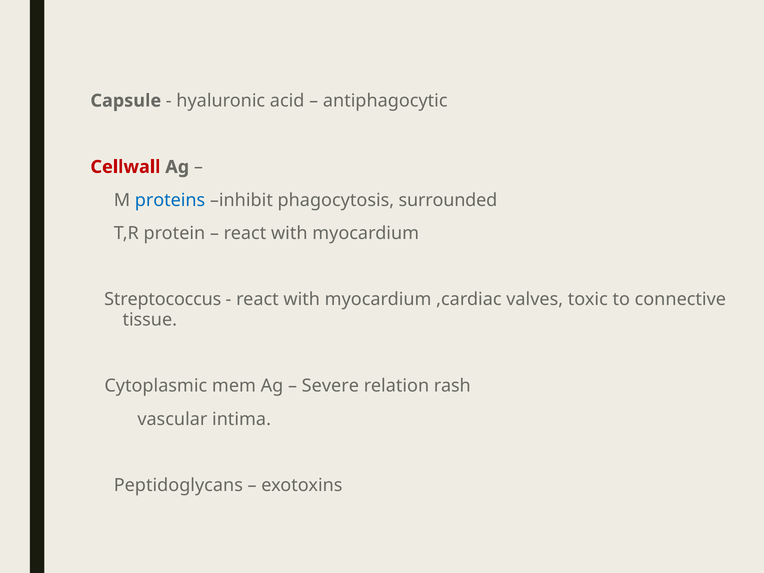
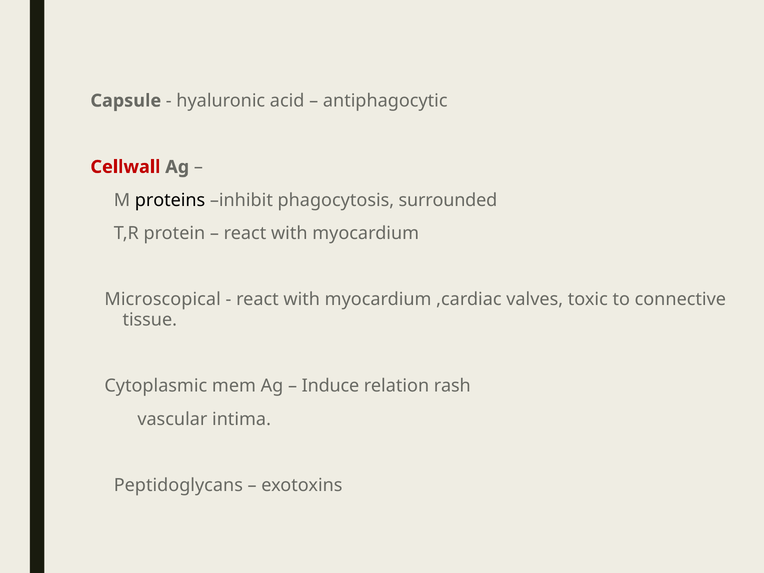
proteins colour: blue -> black (170, 200)
Streptococcus: Streptococcus -> Microscopical (163, 299)
Severe: Severe -> Induce (330, 386)
